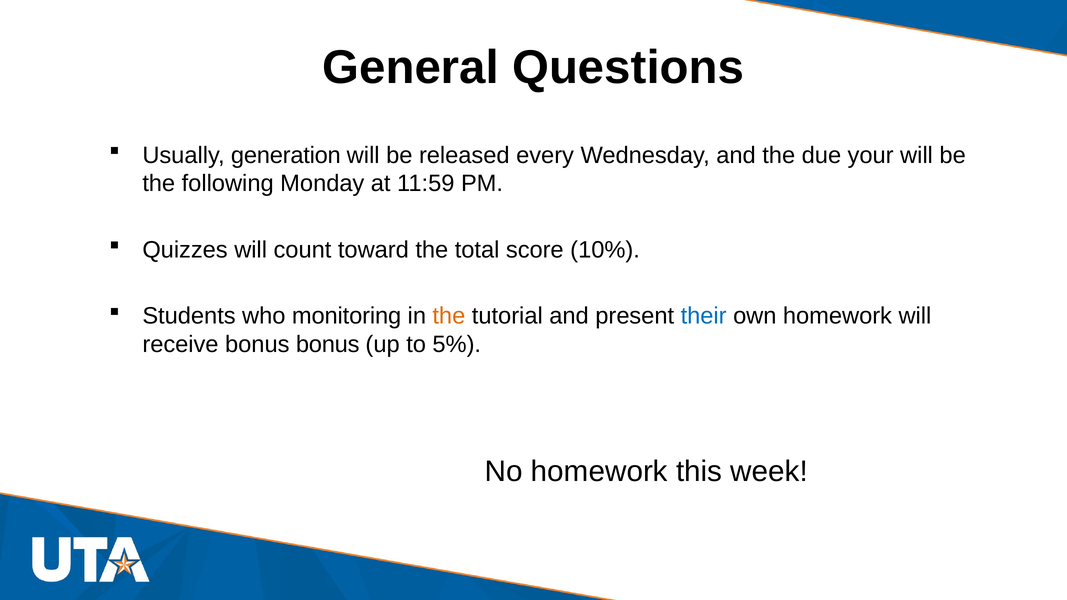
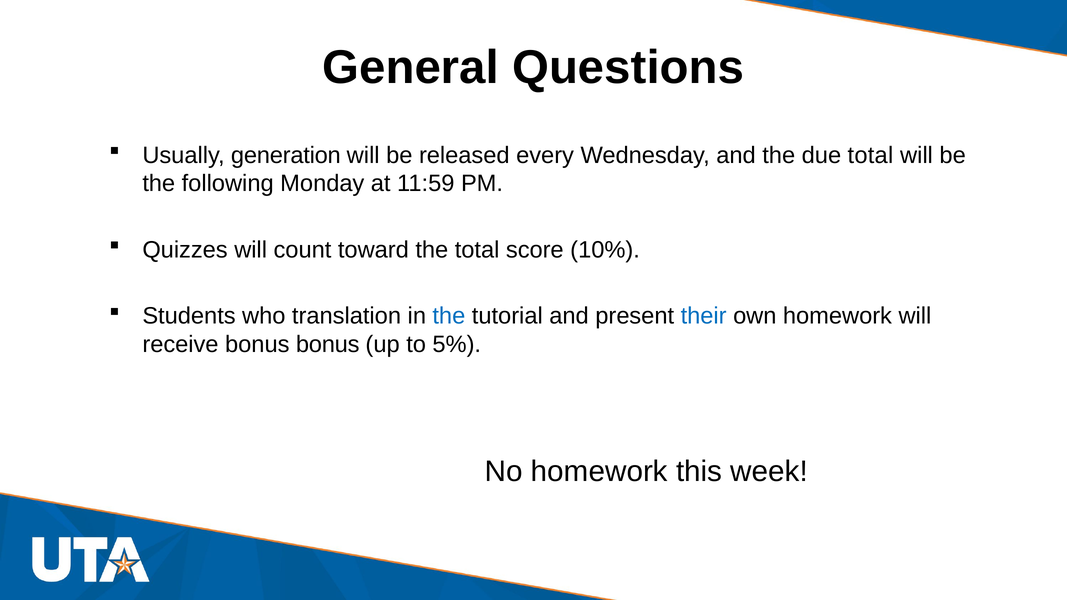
due your: your -> total (870, 155)
monitoring: monitoring -> translation (347, 316)
the colour: orange -> blue (449, 316)
